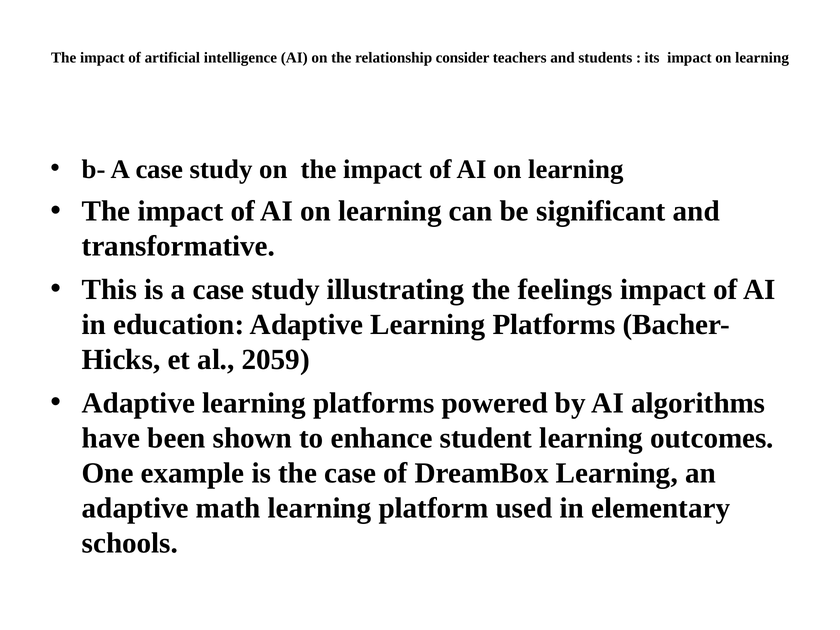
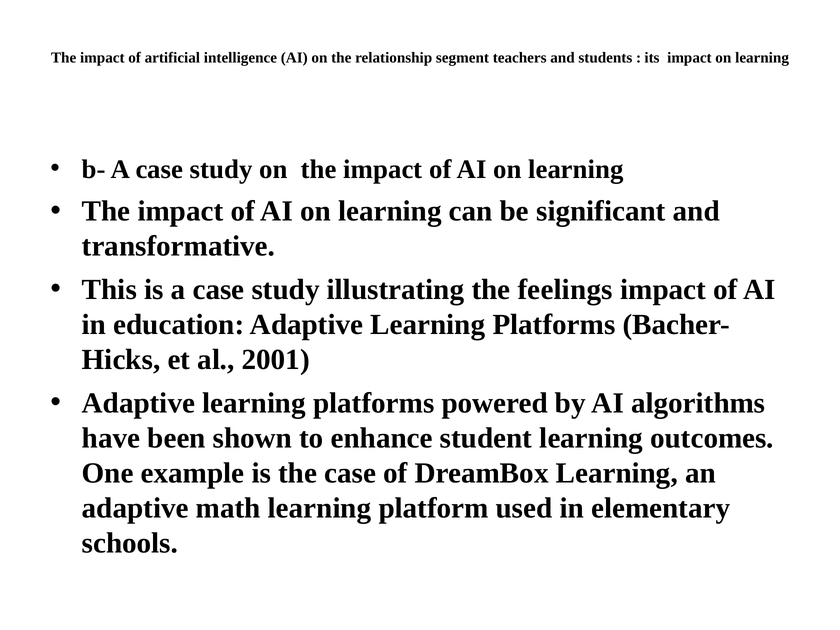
consider: consider -> segment (462, 58)
2059: 2059 -> 2001 (276, 360)
